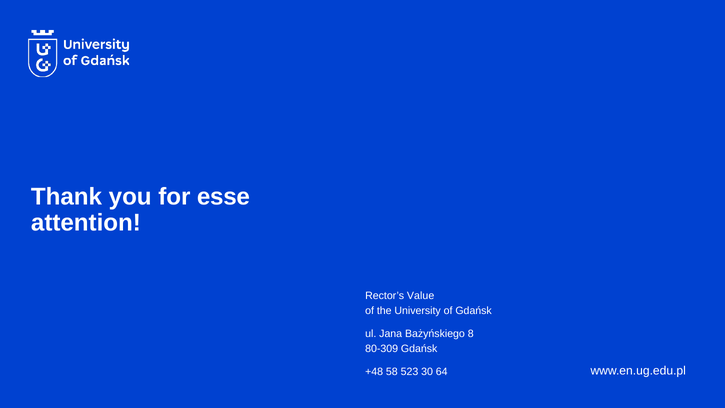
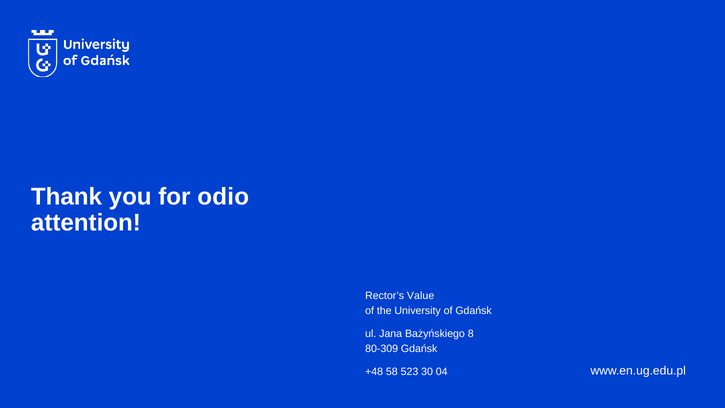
esse: esse -> odio (223, 196)
64: 64 -> 04 (442, 371)
